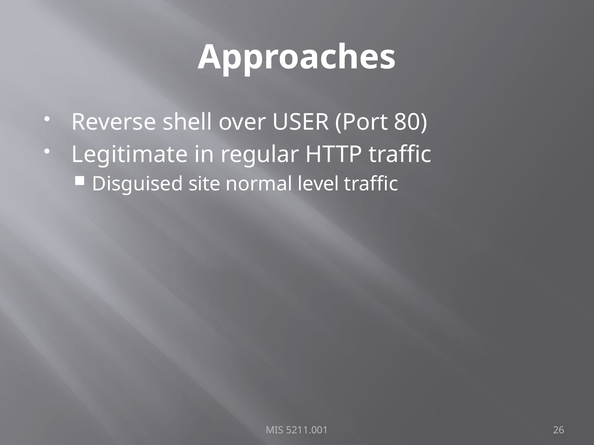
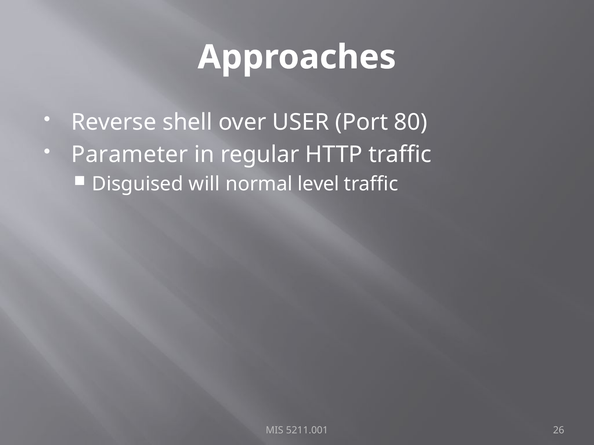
Legitimate: Legitimate -> Parameter (130, 155)
site: site -> will (204, 184)
